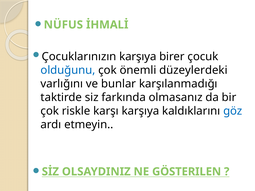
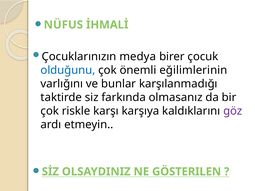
Çocuklarınızın karşıya: karşıya -> medya (138, 57)
düzeylerdeki: düzeylerdeki -> eğilimlerinin (193, 70)
göz colour: blue -> purple (233, 111)
